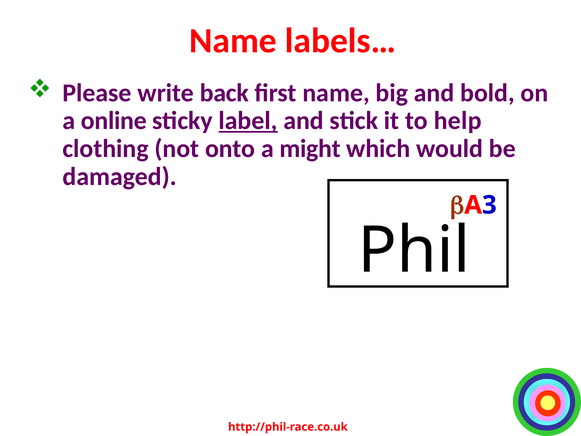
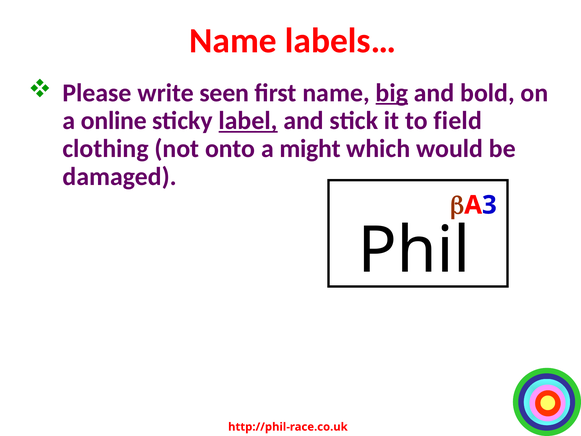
back: back -> seen (224, 93)
big underline: none -> present (392, 93)
help: help -> field (458, 121)
